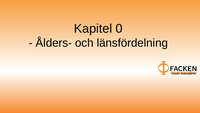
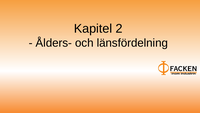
0: 0 -> 2 (119, 29)
